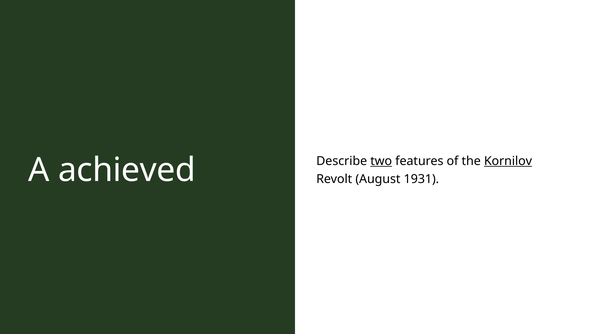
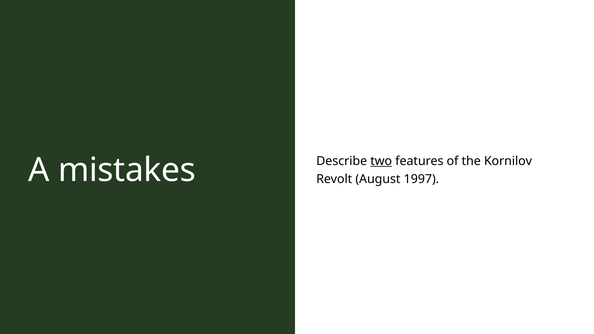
achieved: achieved -> mistakes (127, 170)
Kornilov underline: present -> none (508, 161)
1931: 1931 -> 1997 (421, 179)
